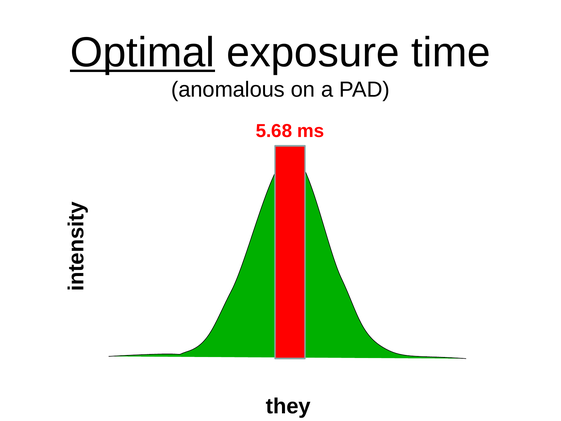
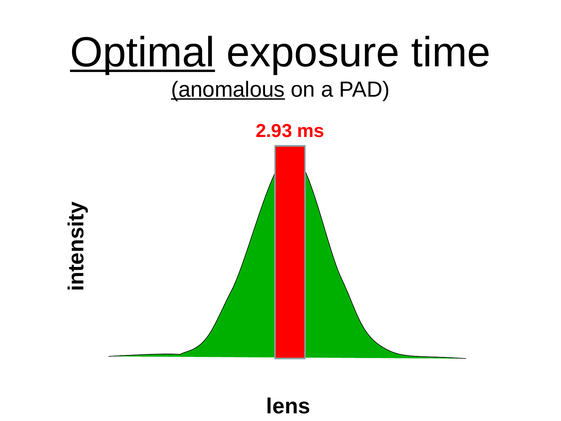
anomalous underline: none -> present (228, 90)
5.68: 5.68 -> 2.93 (274, 131)
they: they -> lens (288, 406)
